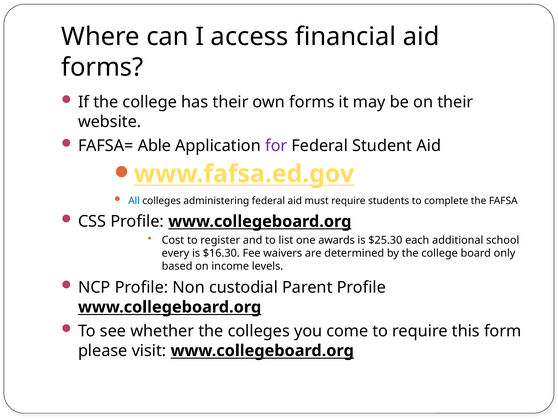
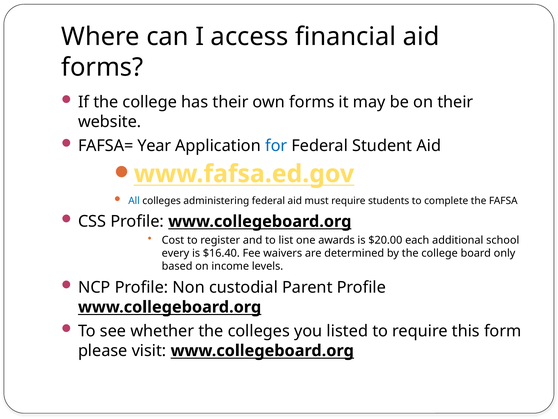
Able: Able -> Year (154, 146)
for colour: purple -> blue (276, 146)
$25.30: $25.30 -> $20.00 (385, 240)
$16.30: $16.30 -> $16.40 (221, 253)
come: come -> listed (347, 331)
